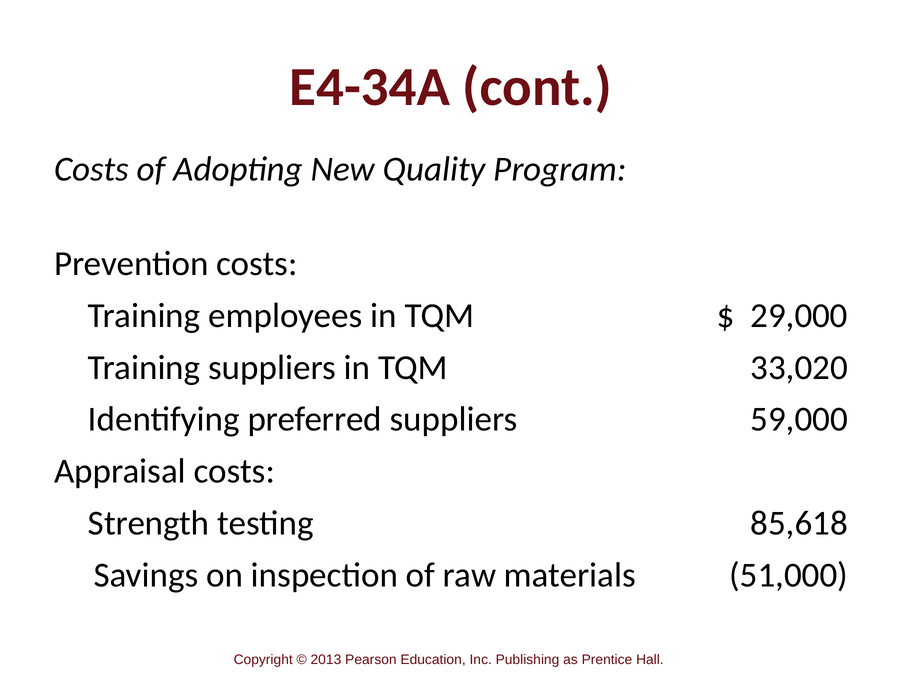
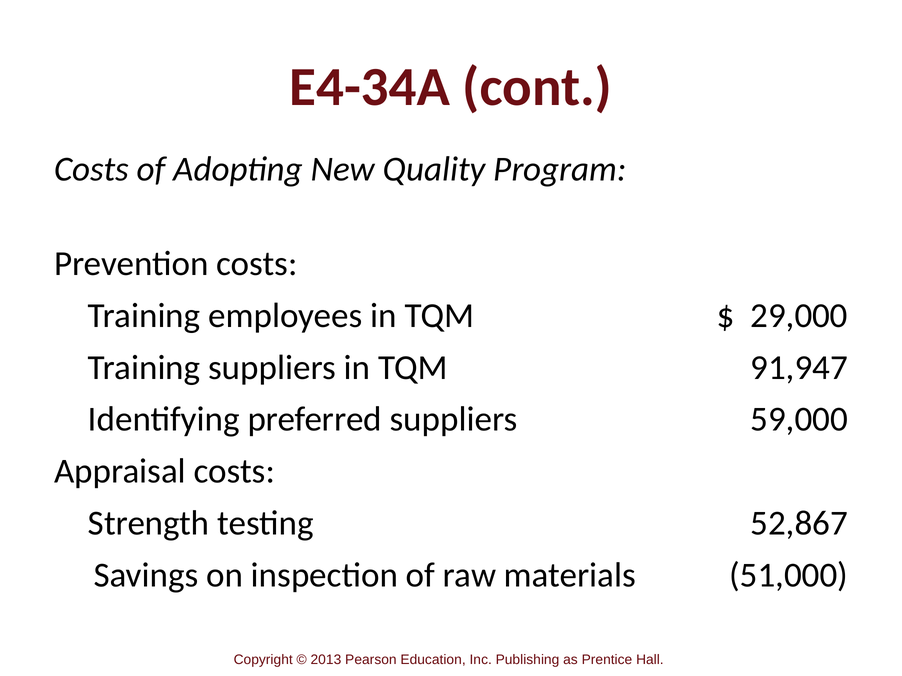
33,020: 33,020 -> 91,947 (799, 368)
85,618: 85,618 -> 52,867 (799, 524)
